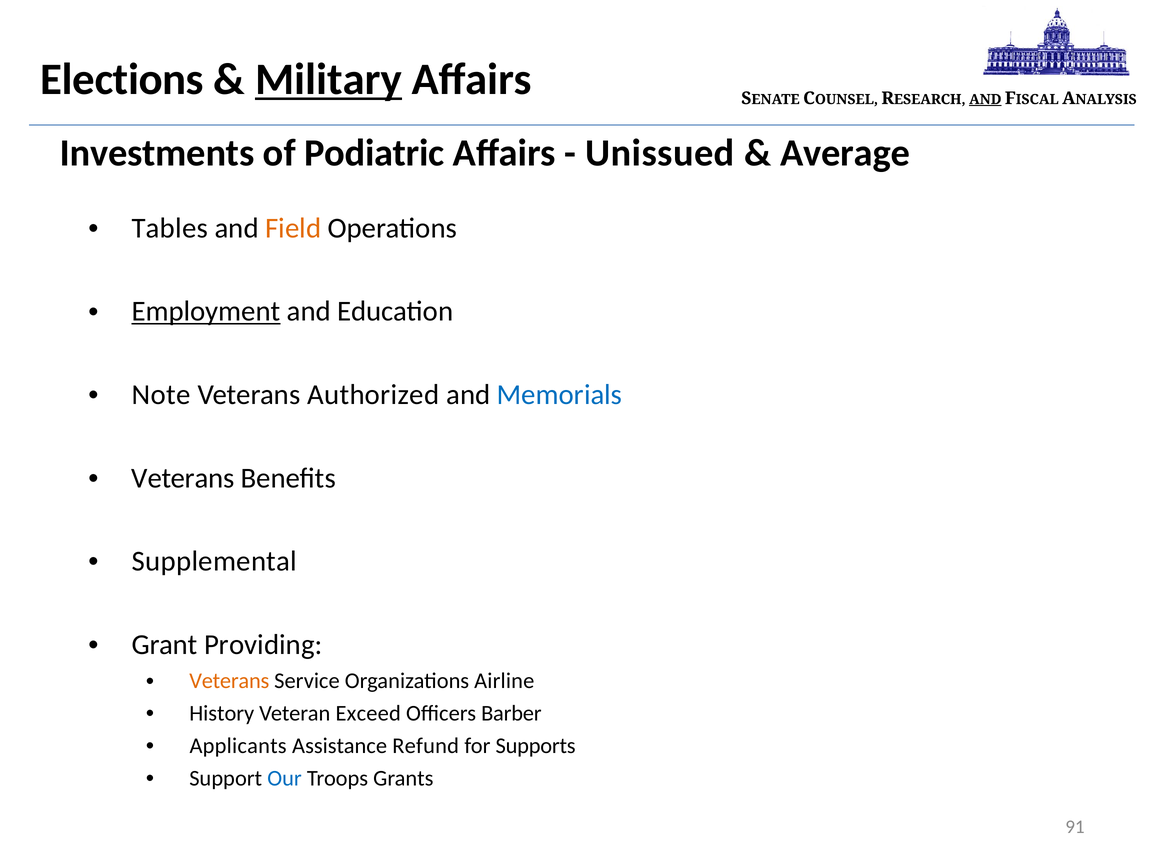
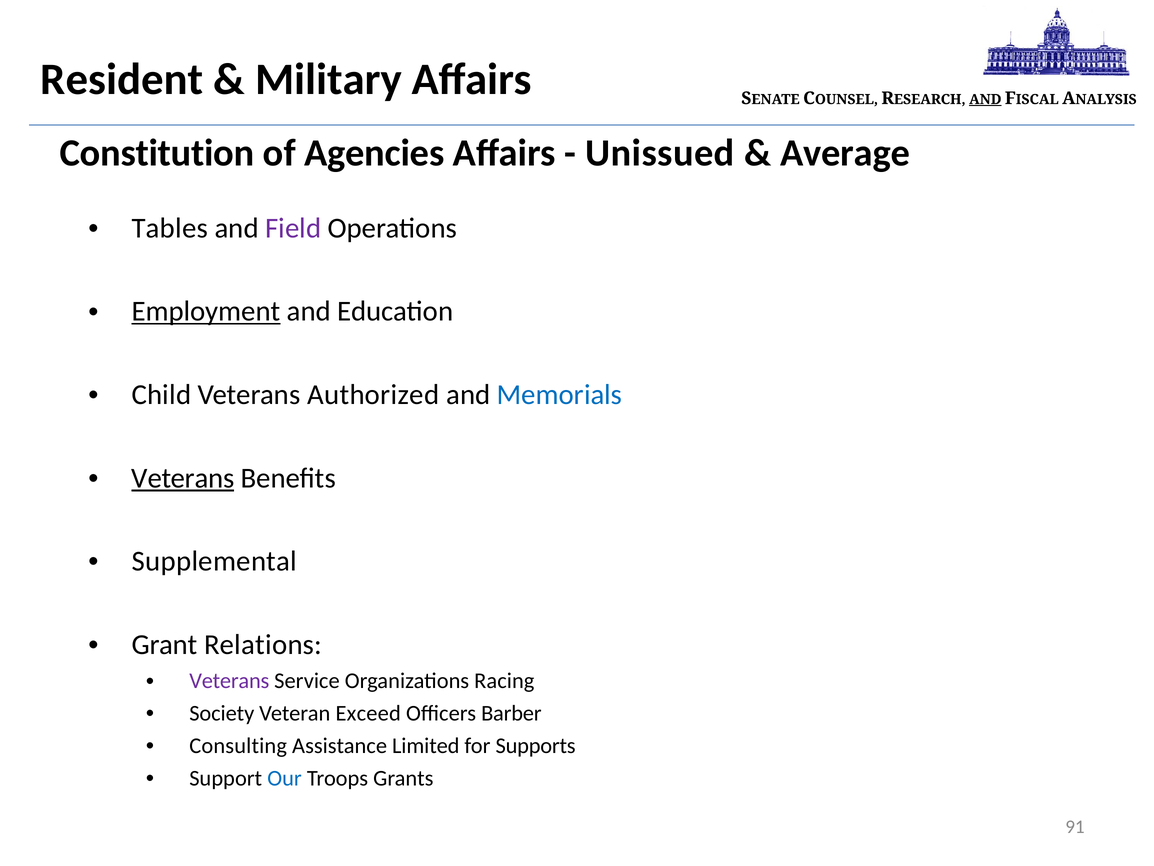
Elections: Elections -> Resident (122, 79)
Military underline: present -> none (328, 79)
Investments: Investments -> Constitution (157, 153)
Podiatric: Podiatric -> Agencies (374, 153)
Field colour: orange -> purple (293, 228)
Note: Note -> Child (161, 394)
Veterans underline: none -> present (183, 478)
Providing: Providing -> Relations (263, 644)
Veterans colour: orange -> purple (229, 680)
Airline: Airline -> Racing (504, 680)
History: History -> Society (222, 713)
Applicants: Applicants -> Consulting (238, 745)
Refund: Refund -> Limited (426, 745)
